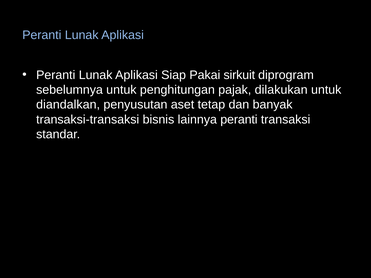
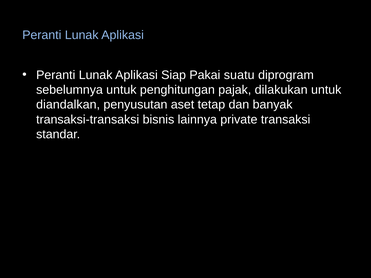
sirkuit: sirkuit -> suatu (239, 75)
lainnya peranti: peranti -> private (239, 120)
